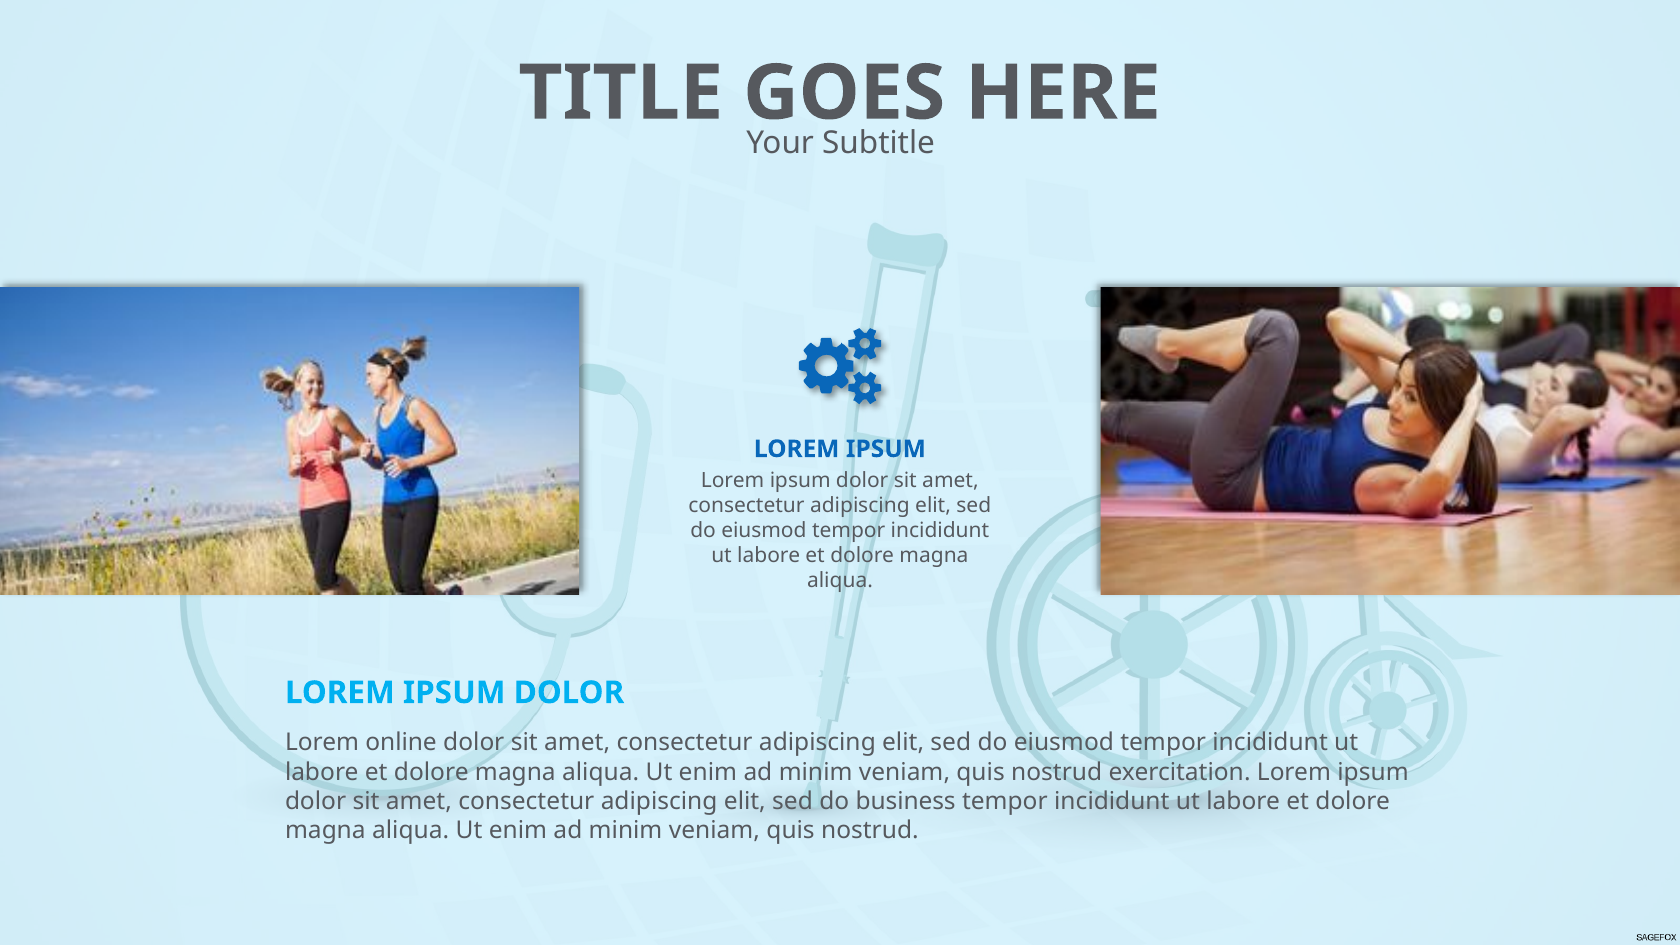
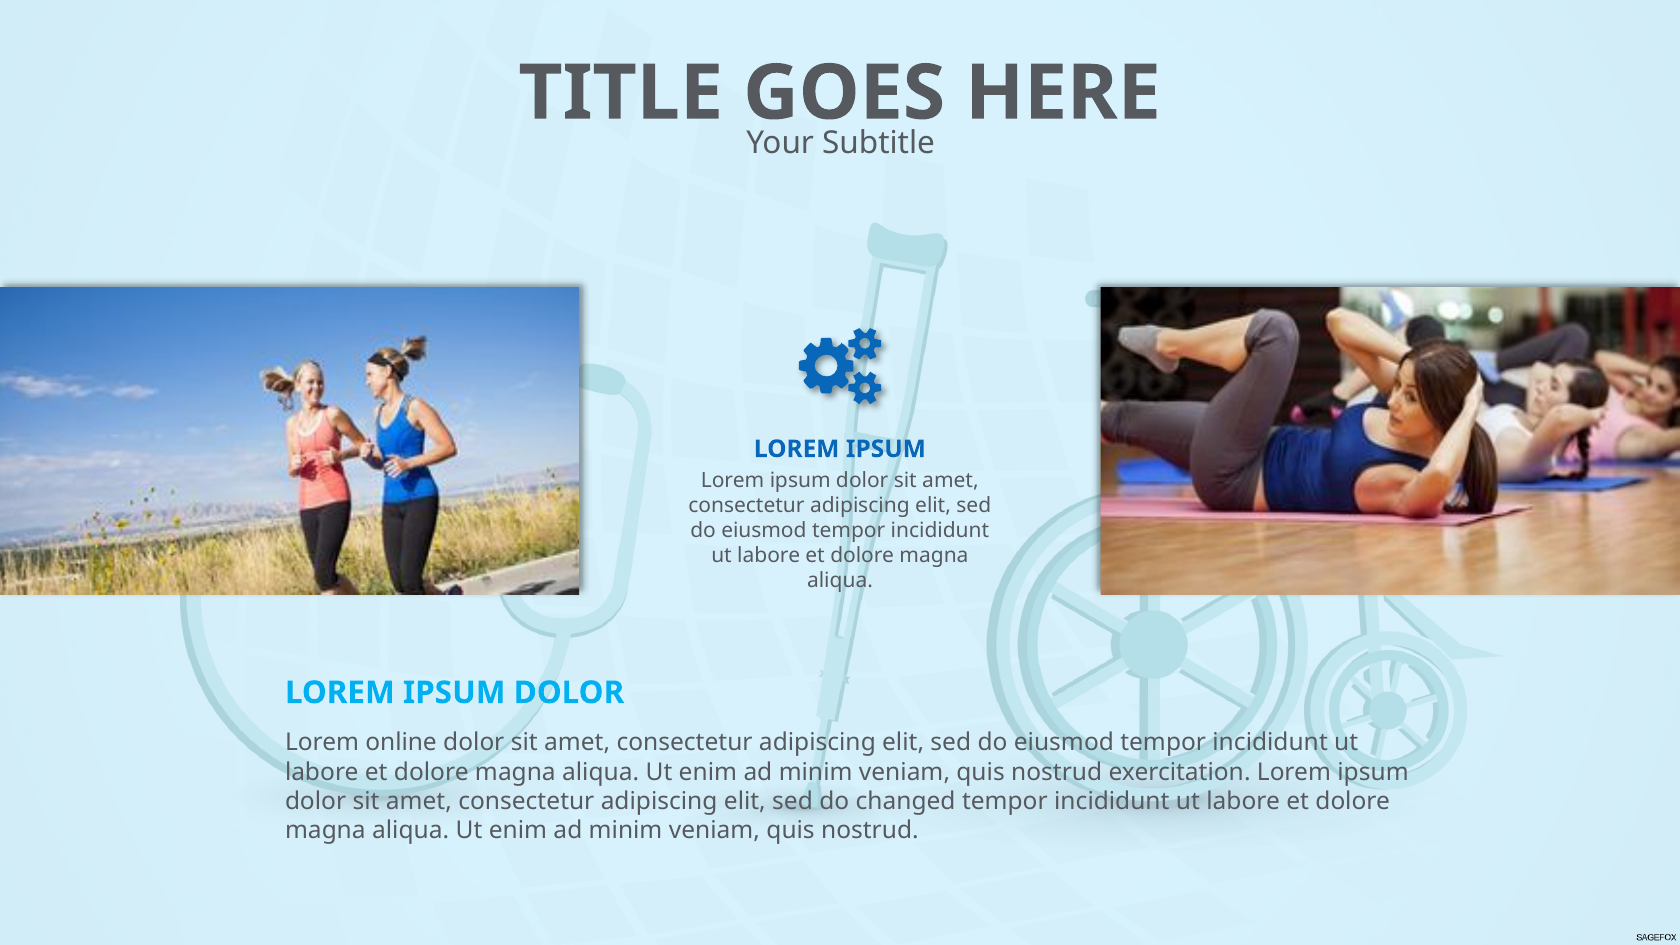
business: business -> changed (906, 801)
